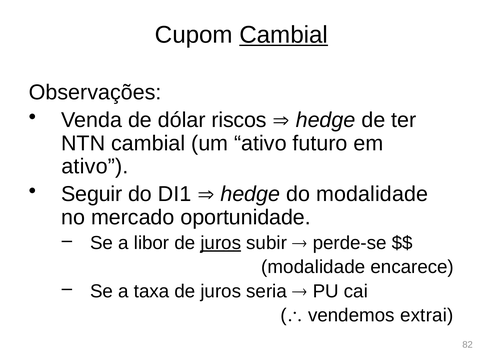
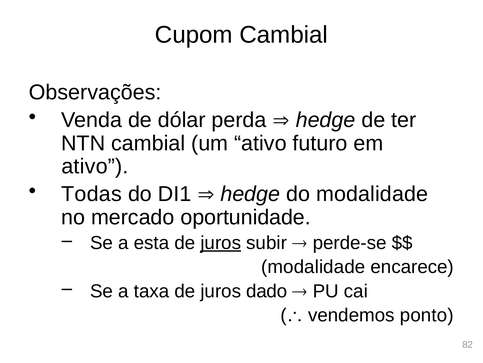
Cambial underline: present -> none (284, 35)
riscos: riscos -> perda (239, 120)
Seguir: Seguir -> Todas (91, 194)
libor: libor -> esta (152, 242)
seria: seria -> dado (267, 291)
extrai: extrai -> ponto (427, 315)
